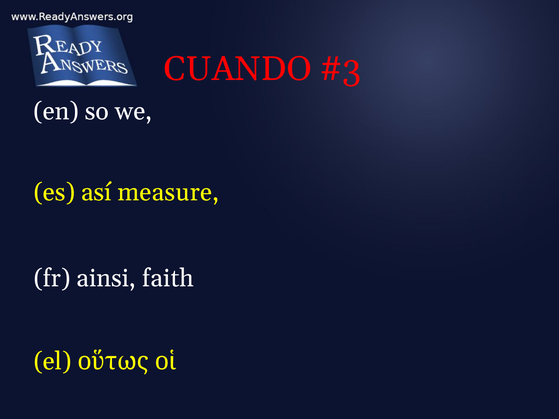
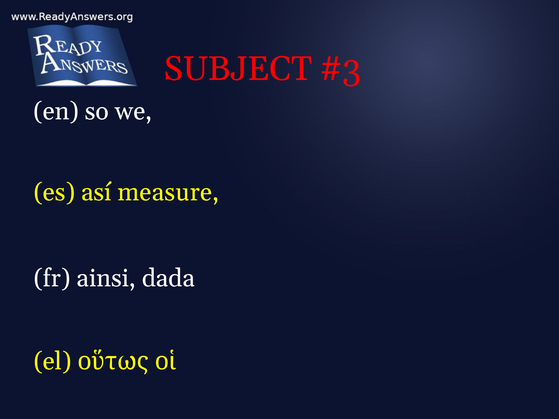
CUANDO: CUANDO -> SUBJECT (238, 69)
faith: faith -> dada (168, 279)
